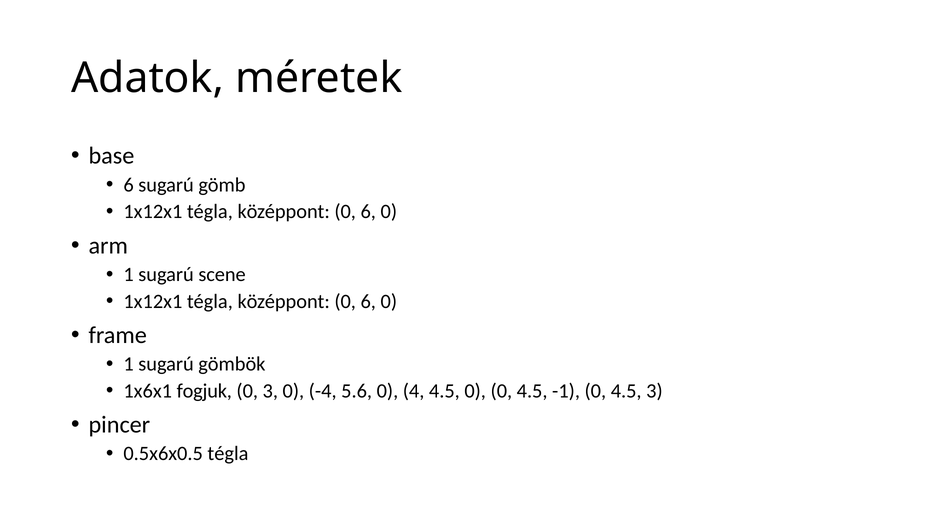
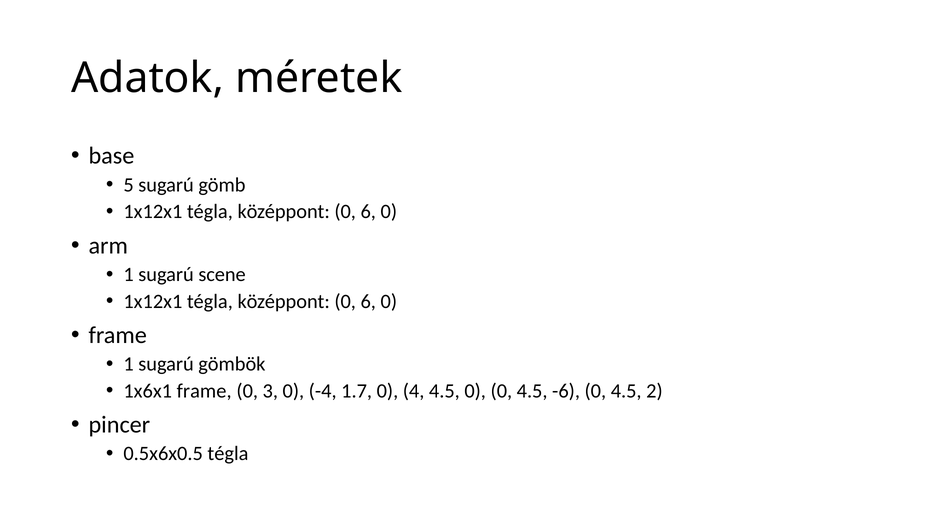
6: 6 -> 5 (129, 185)
1x6x1 fogjuk: fogjuk -> frame (204, 391)
5.6: 5.6 -> 1.7 (357, 391)
-1: -1 -> -6 (566, 391)
4.5 3: 3 -> 2 (654, 391)
